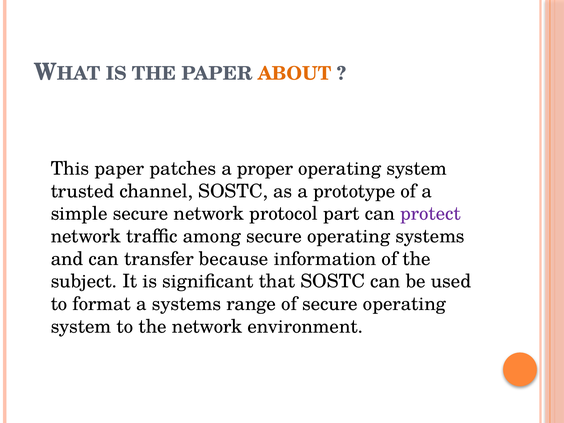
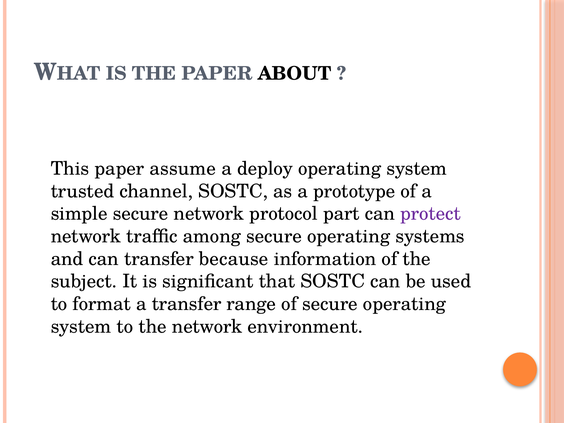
ABOUT colour: orange -> black (295, 74)
patches: patches -> assume (183, 169)
proper: proper -> deploy (265, 169)
a systems: systems -> transfer (187, 304)
